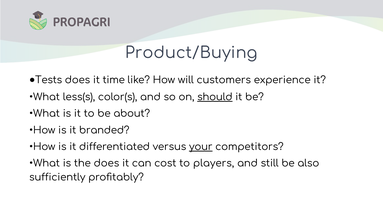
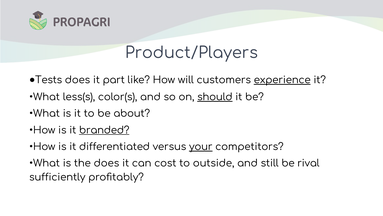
Product/Buying: Product/Buying -> Product/Players (191, 53)
time: time -> part (114, 80)
experience underline: none -> present (282, 80)
branded underline: none -> present (104, 130)
players: players -> outside (214, 163)
also: also -> rival (308, 163)
